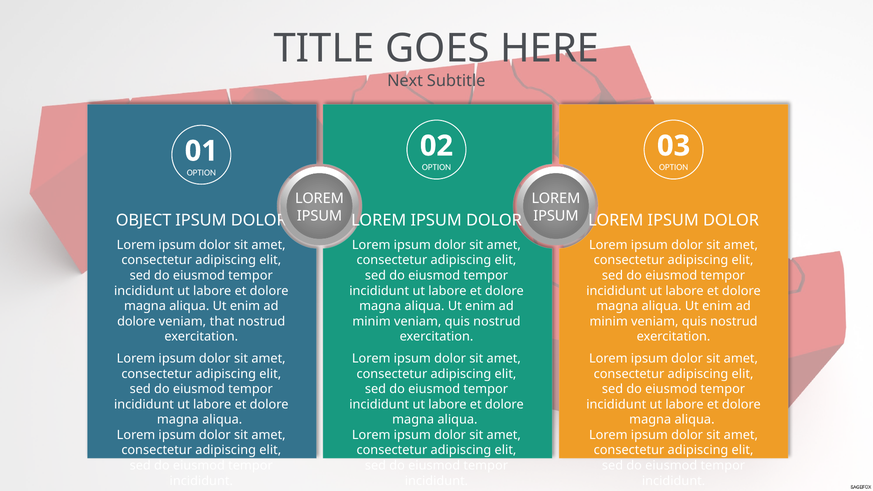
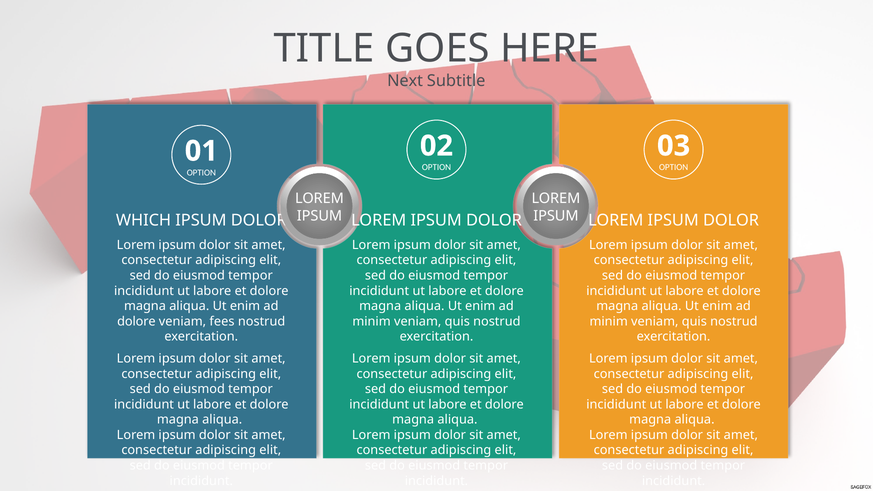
OBJECT: OBJECT -> WHICH (144, 220)
that: that -> fees (222, 321)
